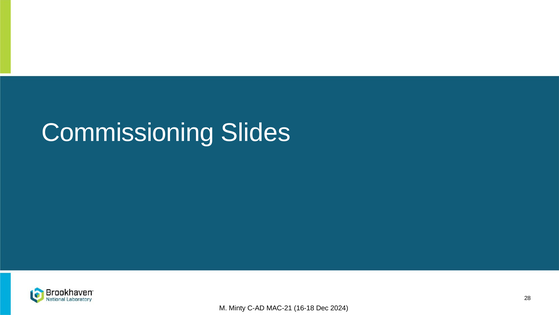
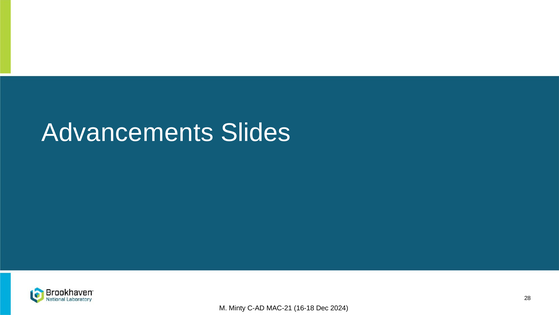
Commissioning: Commissioning -> Advancements (127, 132)
